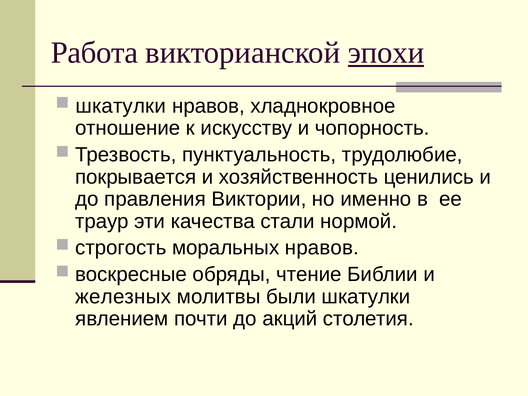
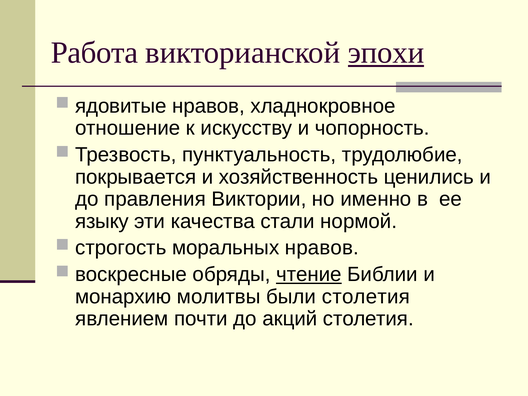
шкатулки: шкатулки -> ядовитые (121, 106)
траур: траур -> языку (102, 221)
чтение underline: none -> present (309, 274)
железных: железных -> монархию (123, 297)
были шкатулки: шкатулки -> столетия (366, 297)
